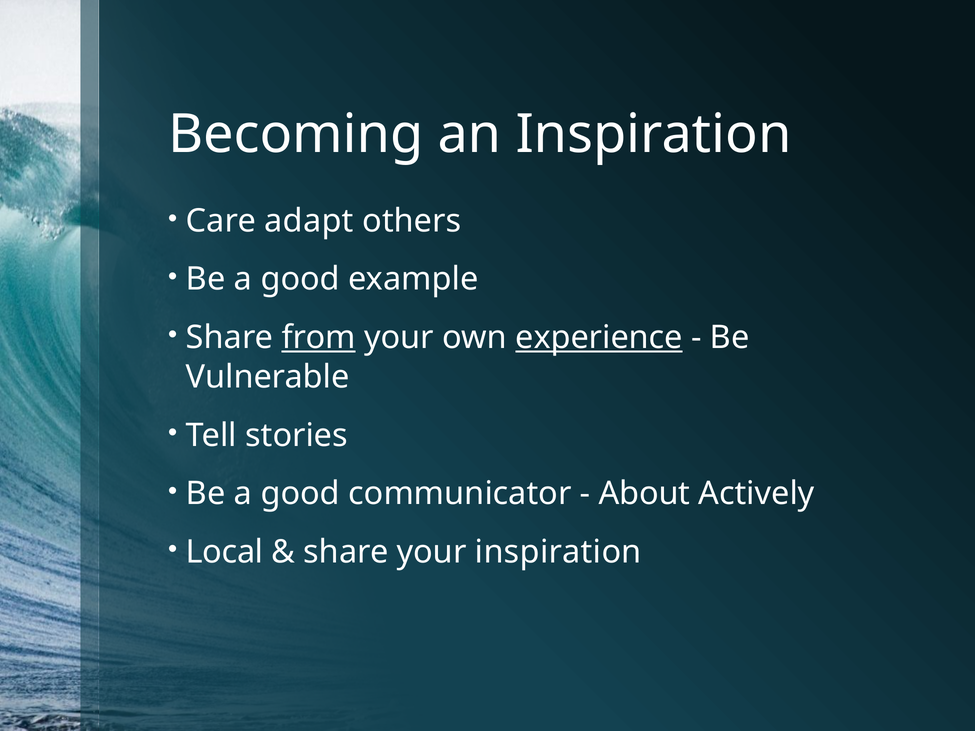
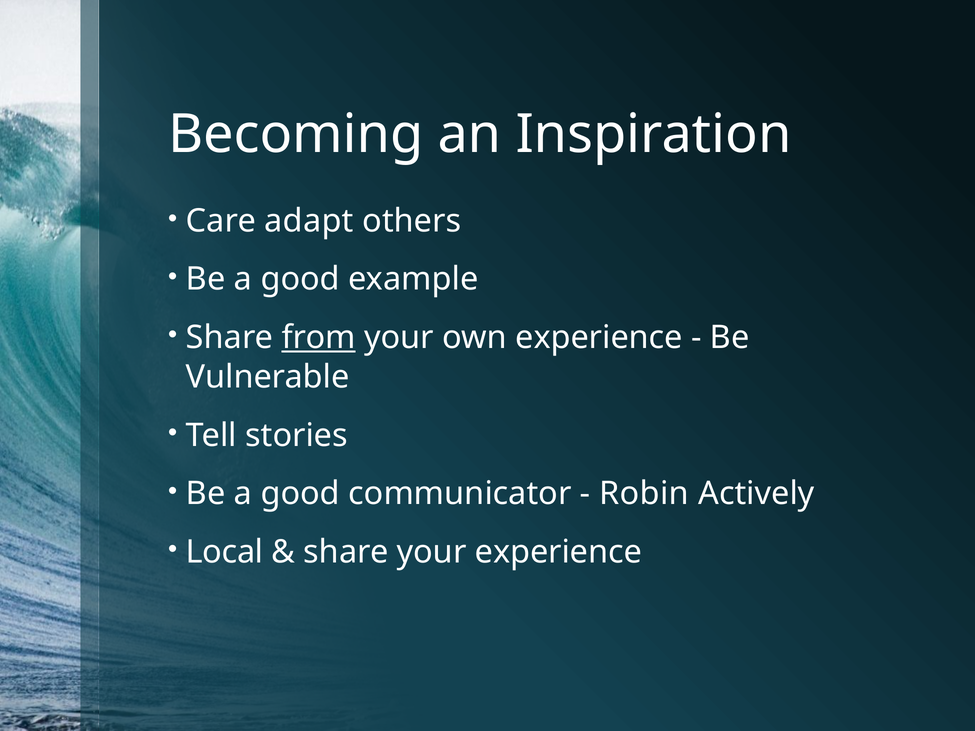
experience underline: present -> none (599, 337)
About: About -> Robin (644, 494)
your inspiration: inspiration -> experience (558, 552)
